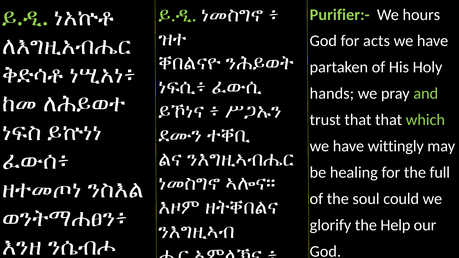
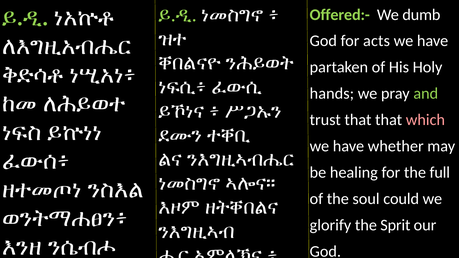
Purifier:-: Purifier:- -> Offered:- (340, 15)
hours: hours -> dumb (421, 15)
which colour: light green -> pink (425, 120)
wittingly: wittingly -> whether (396, 146)
Help: Help -> Sprit (395, 225)
